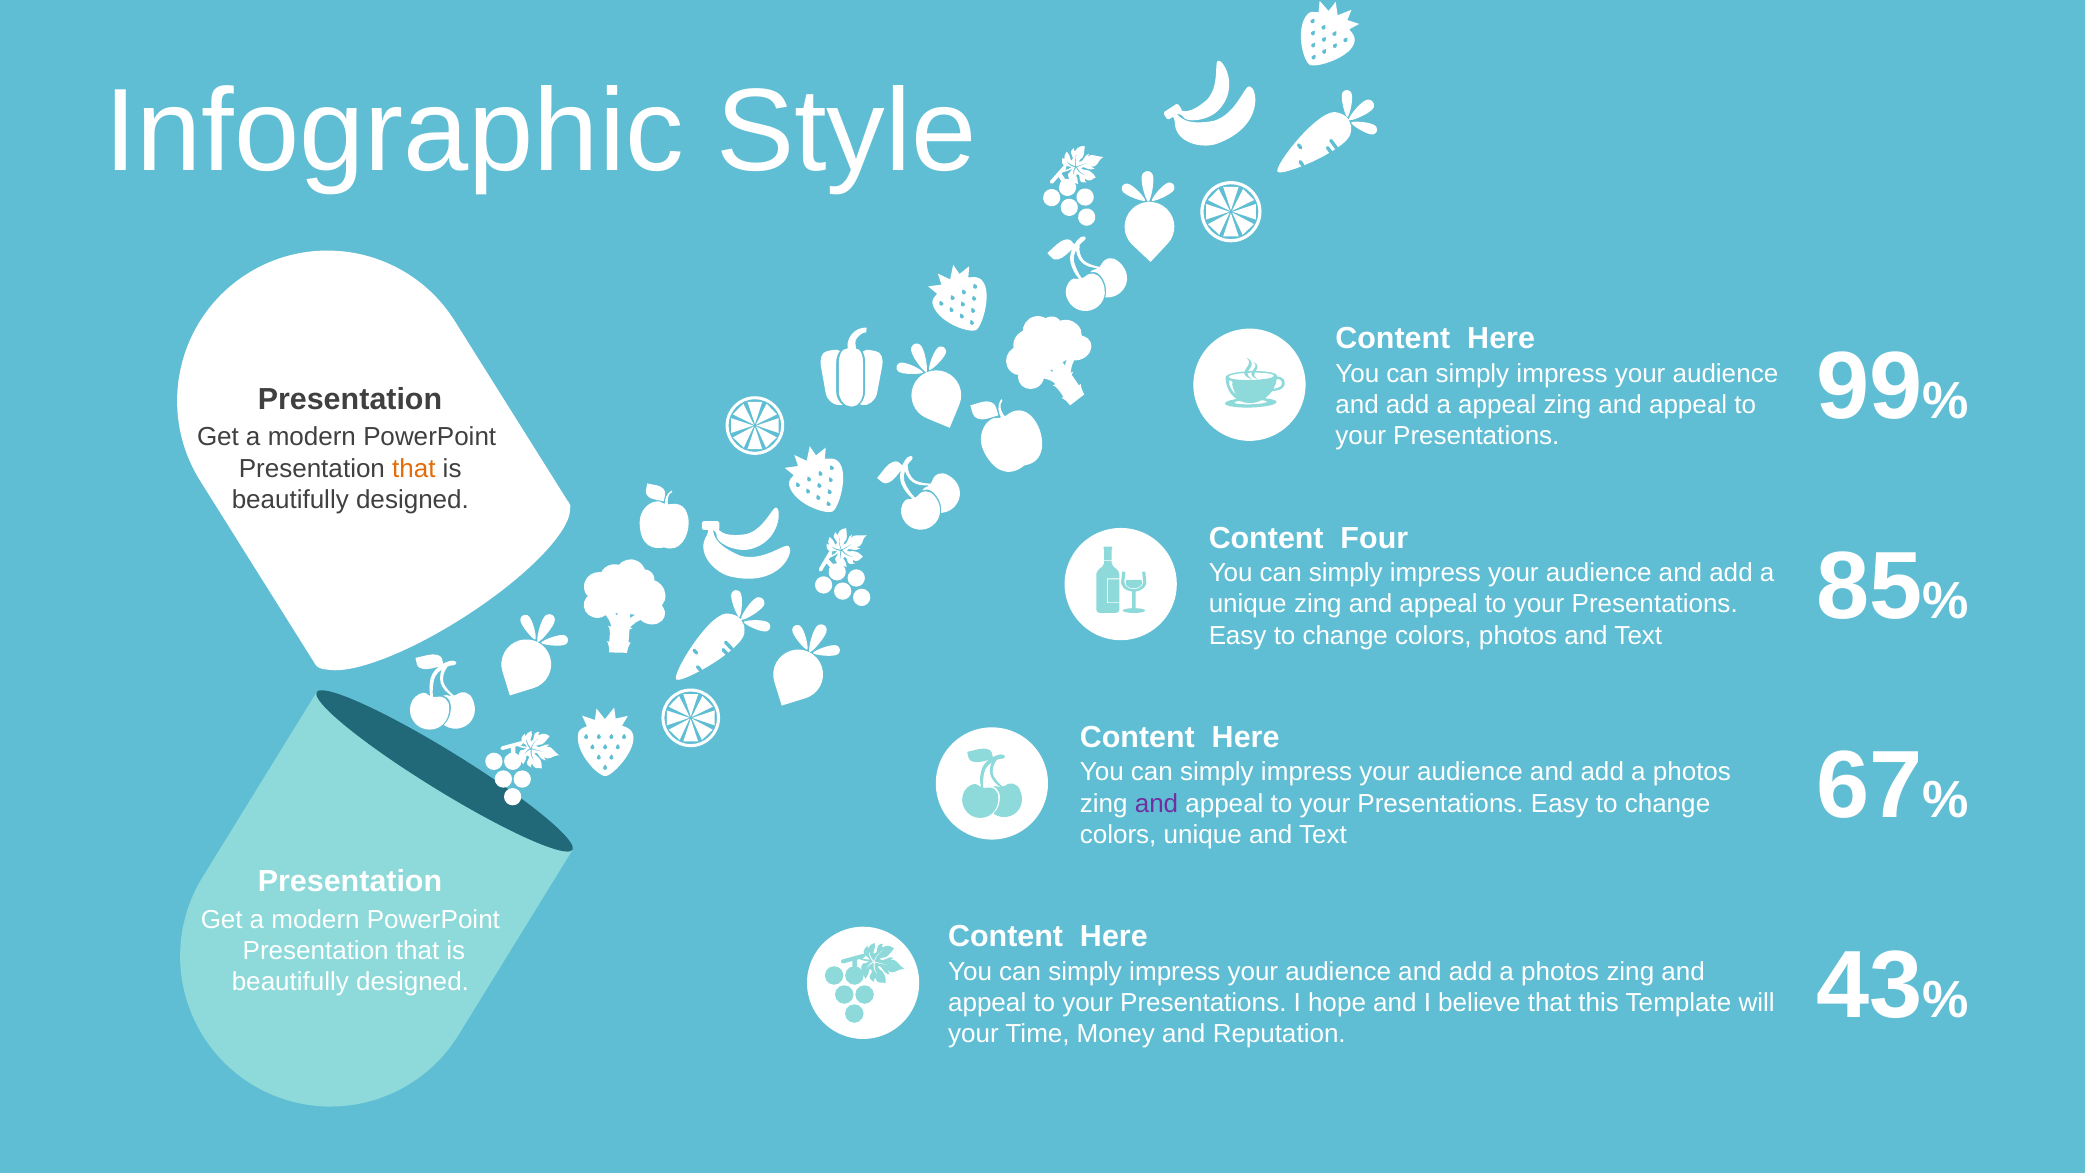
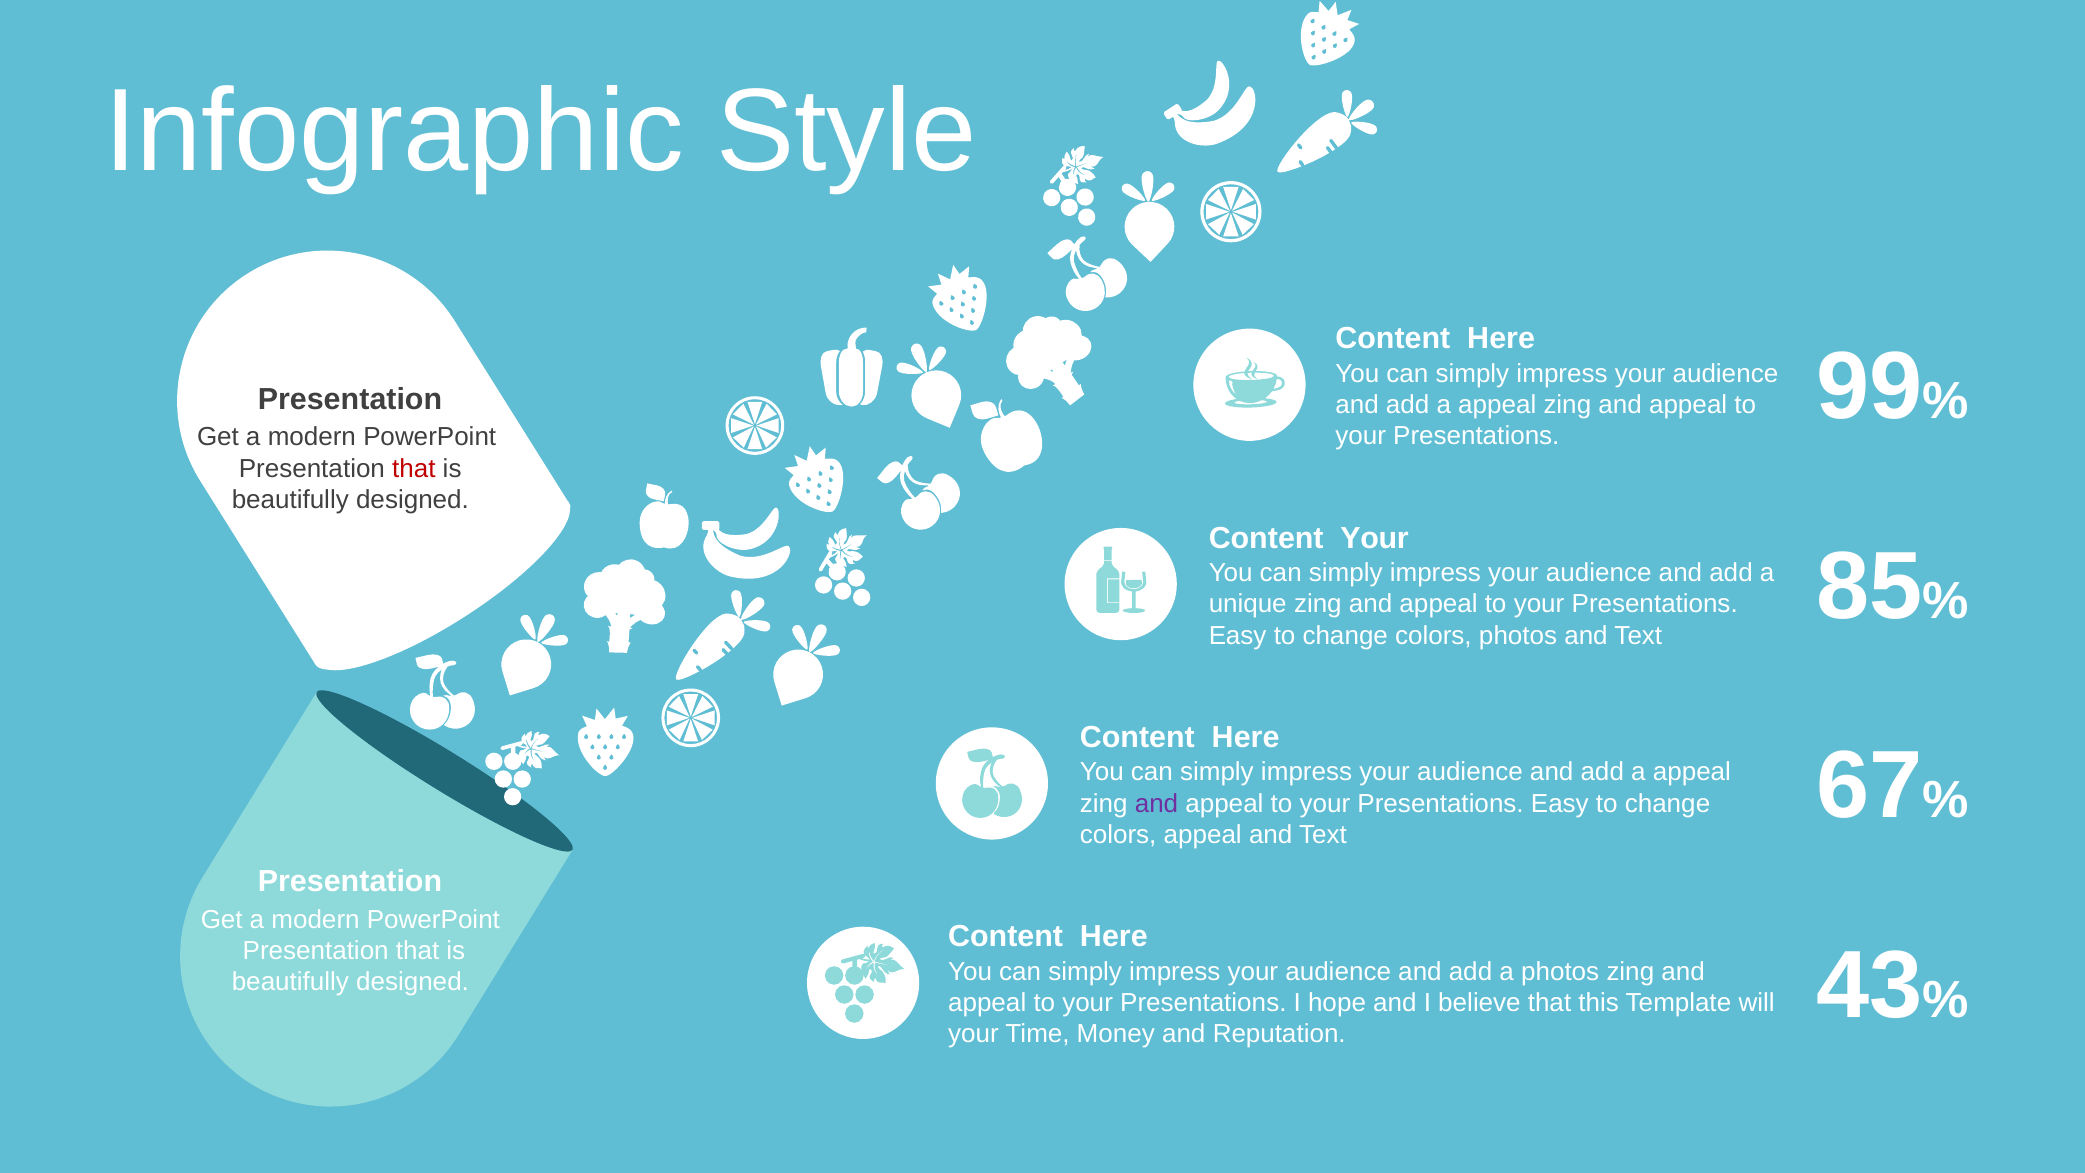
that colour: orange -> red (414, 468)
Content Four: Four -> Your (1375, 538)
photos: photos -> appeal (1692, 772)
colors unique: unique -> appeal (1203, 835)
